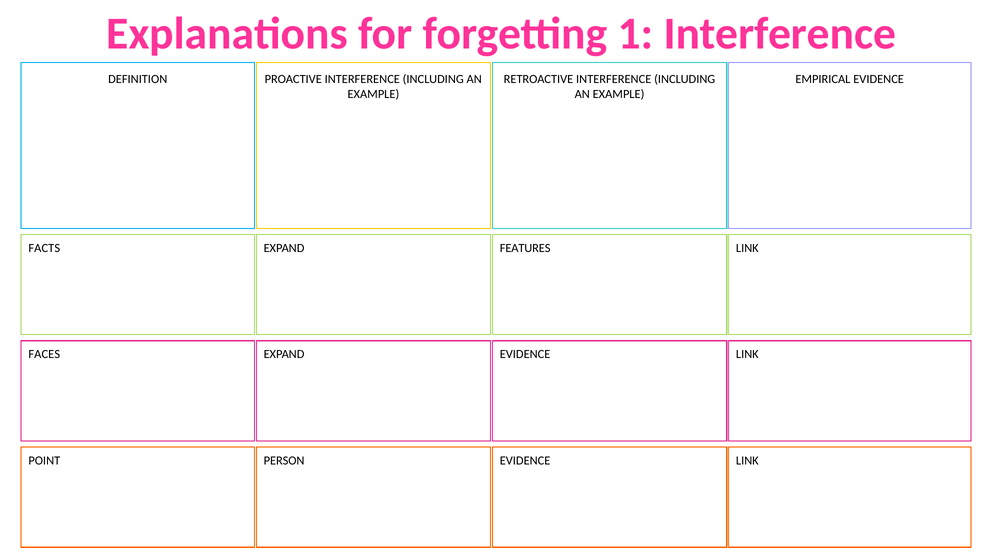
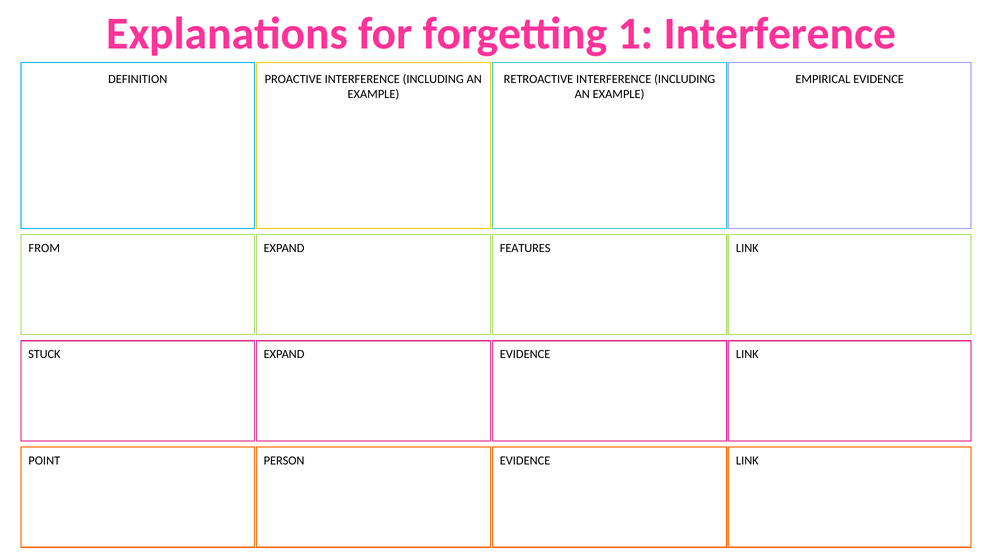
FACTS: FACTS -> FROM (44, 248)
FACES: FACES -> STUCK (44, 354)
